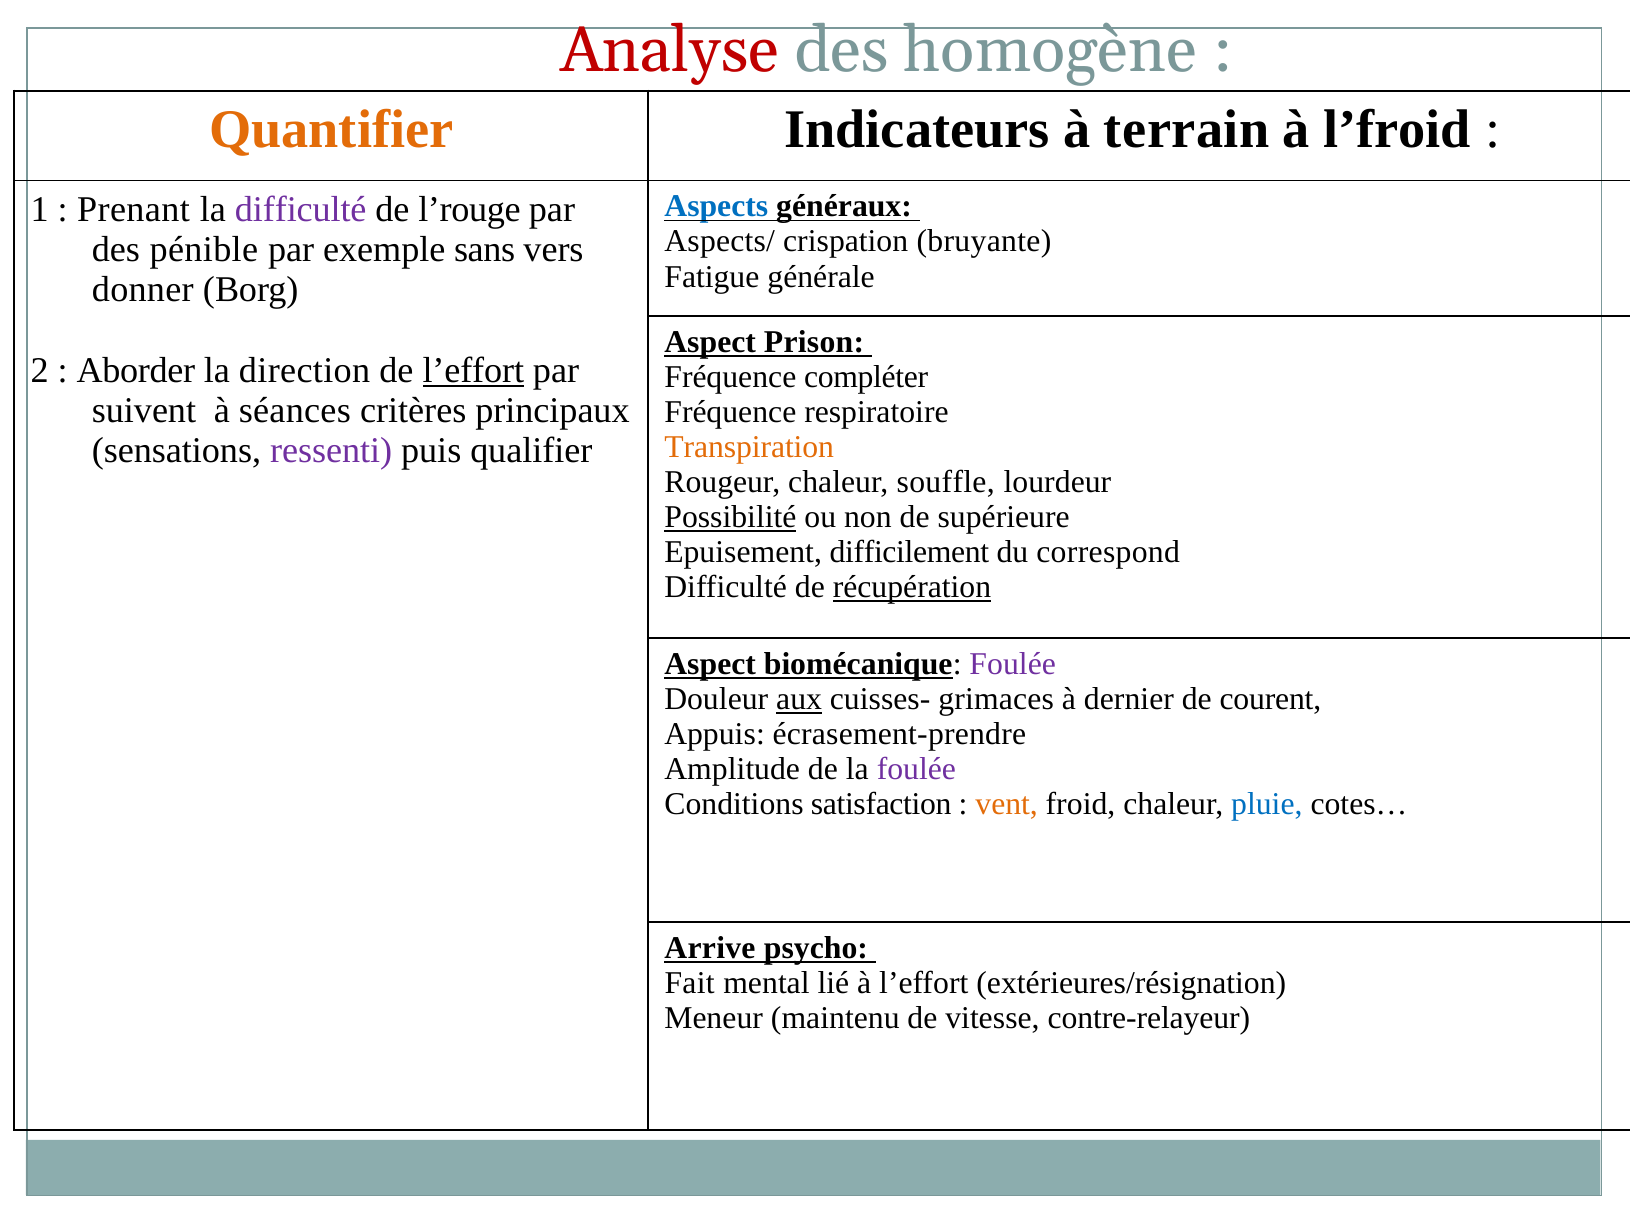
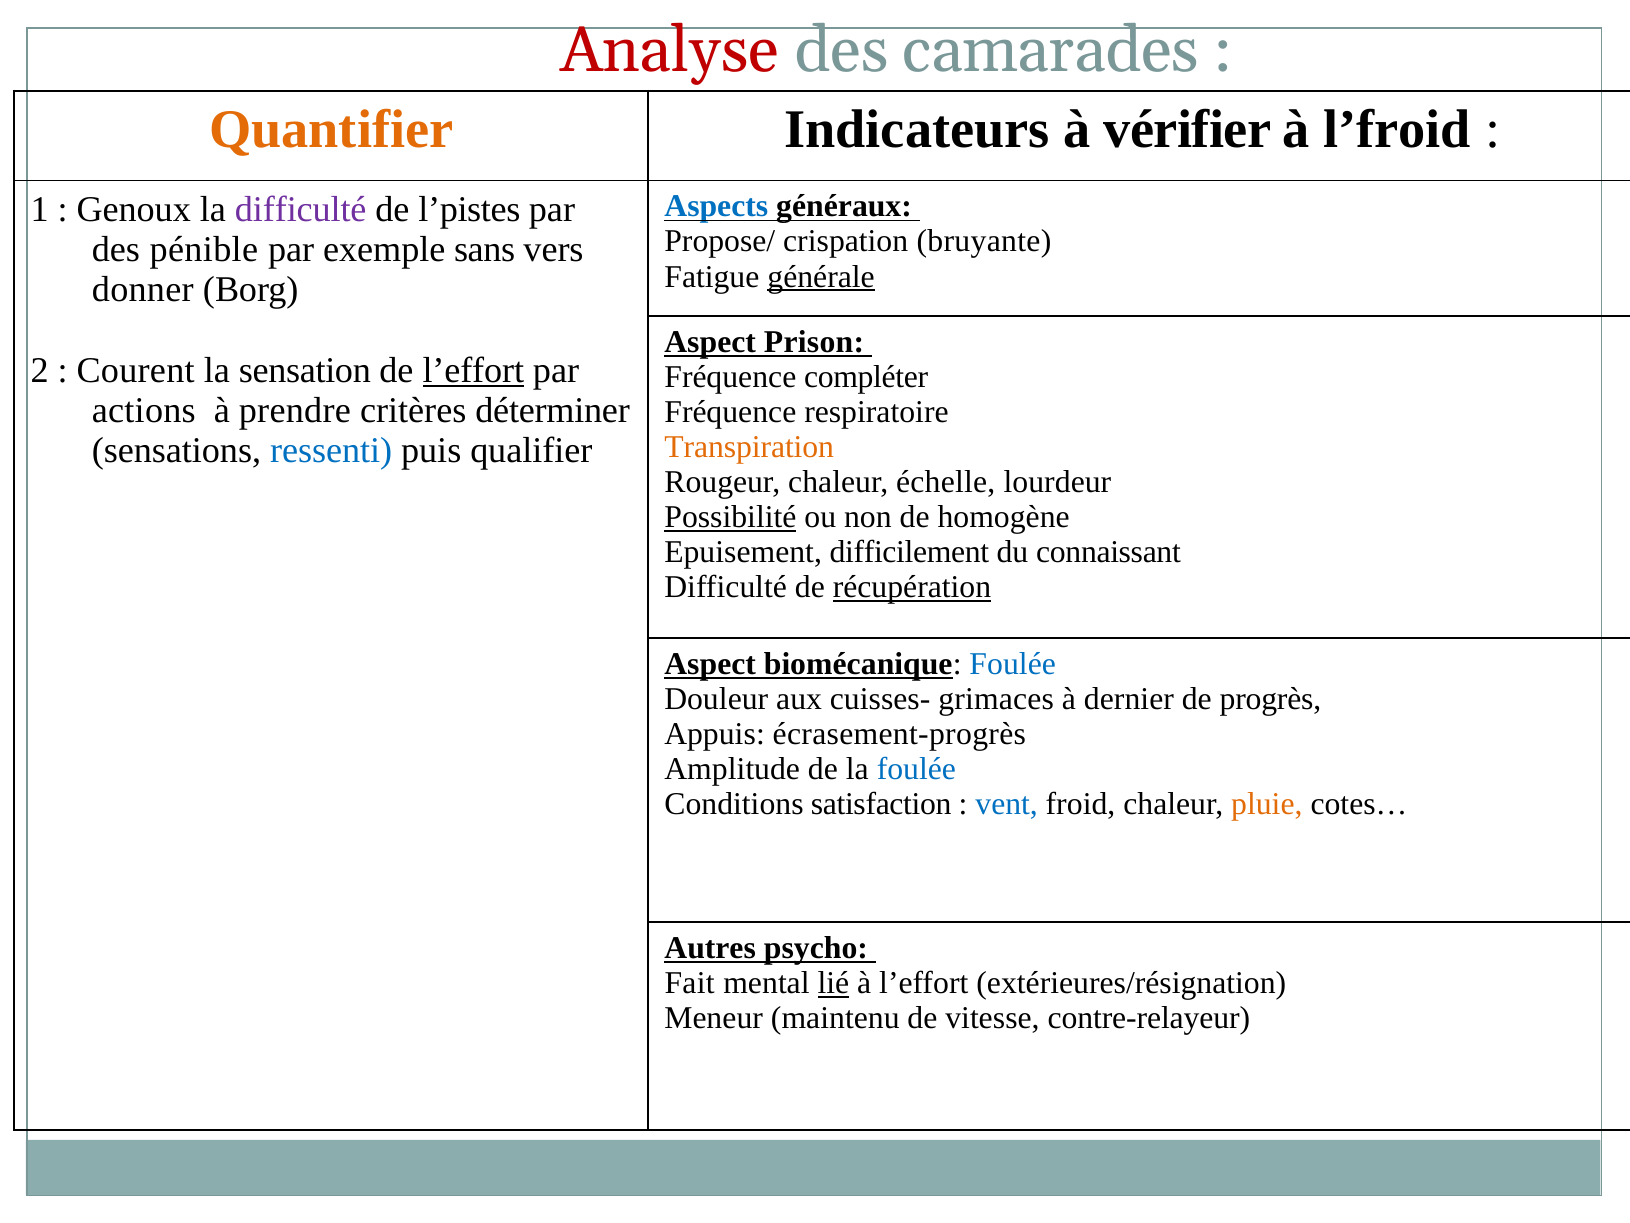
homogène: homogène -> camarades (1051, 50)
terrain: terrain -> vérifier (1187, 129)
Prenant: Prenant -> Genoux (134, 209)
l’rouge: l’rouge -> l’pistes (469, 209)
Aspects/: Aspects/ -> Propose/ (720, 241)
générale underline: none -> present (821, 276)
Aborder: Aborder -> Courent (136, 370)
direction: direction -> sensation (305, 370)
suivent: suivent -> actions (144, 410)
séances: séances -> prendre (295, 410)
principaux: principaux -> déterminer (553, 410)
ressenti colour: purple -> blue (331, 450)
souffle: souffle -> échelle (946, 482)
supérieure: supérieure -> homogène (1004, 517)
correspond: correspond -> connaissant (1109, 552)
Foulée colour: purple -> blue (1013, 664)
aux underline: present -> none (799, 699)
courent: courent -> progrès (1270, 699)
écrasement-prendre: écrasement-prendre -> écrasement-progrès (899, 734)
foulée colour: purple -> blue (916, 769)
vent colour: orange -> blue (1007, 804)
pluie colour: blue -> orange (1267, 804)
Arrive: Arrive -> Autres (710, 948)
lié underline: none -> present (833, 983)
